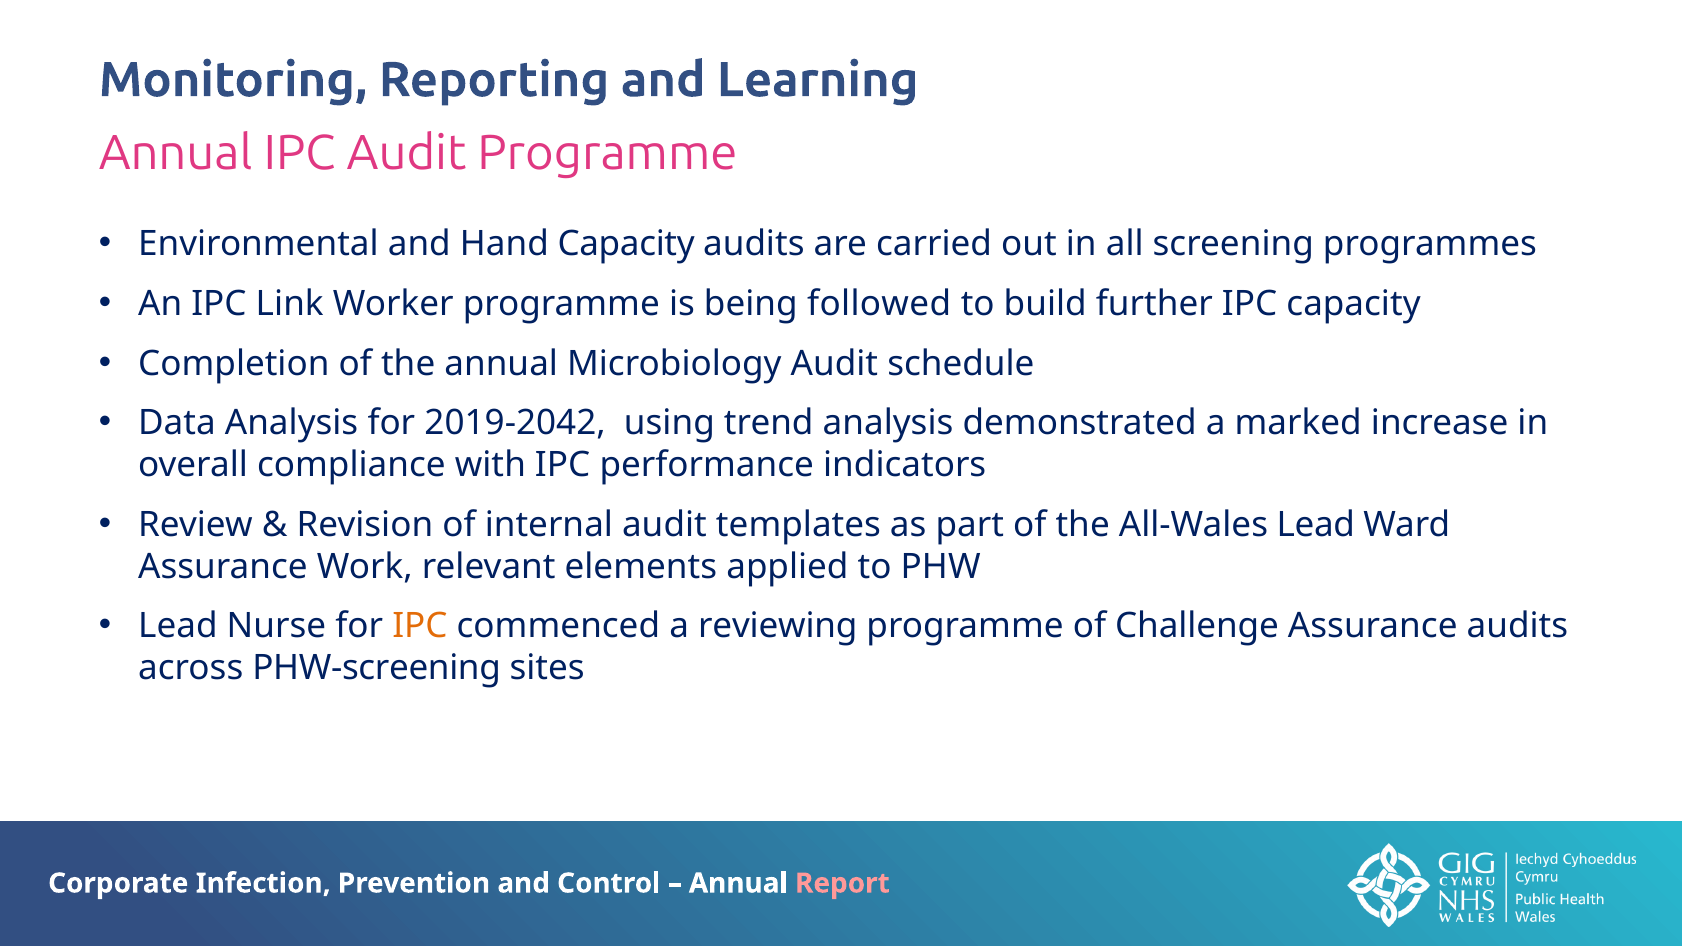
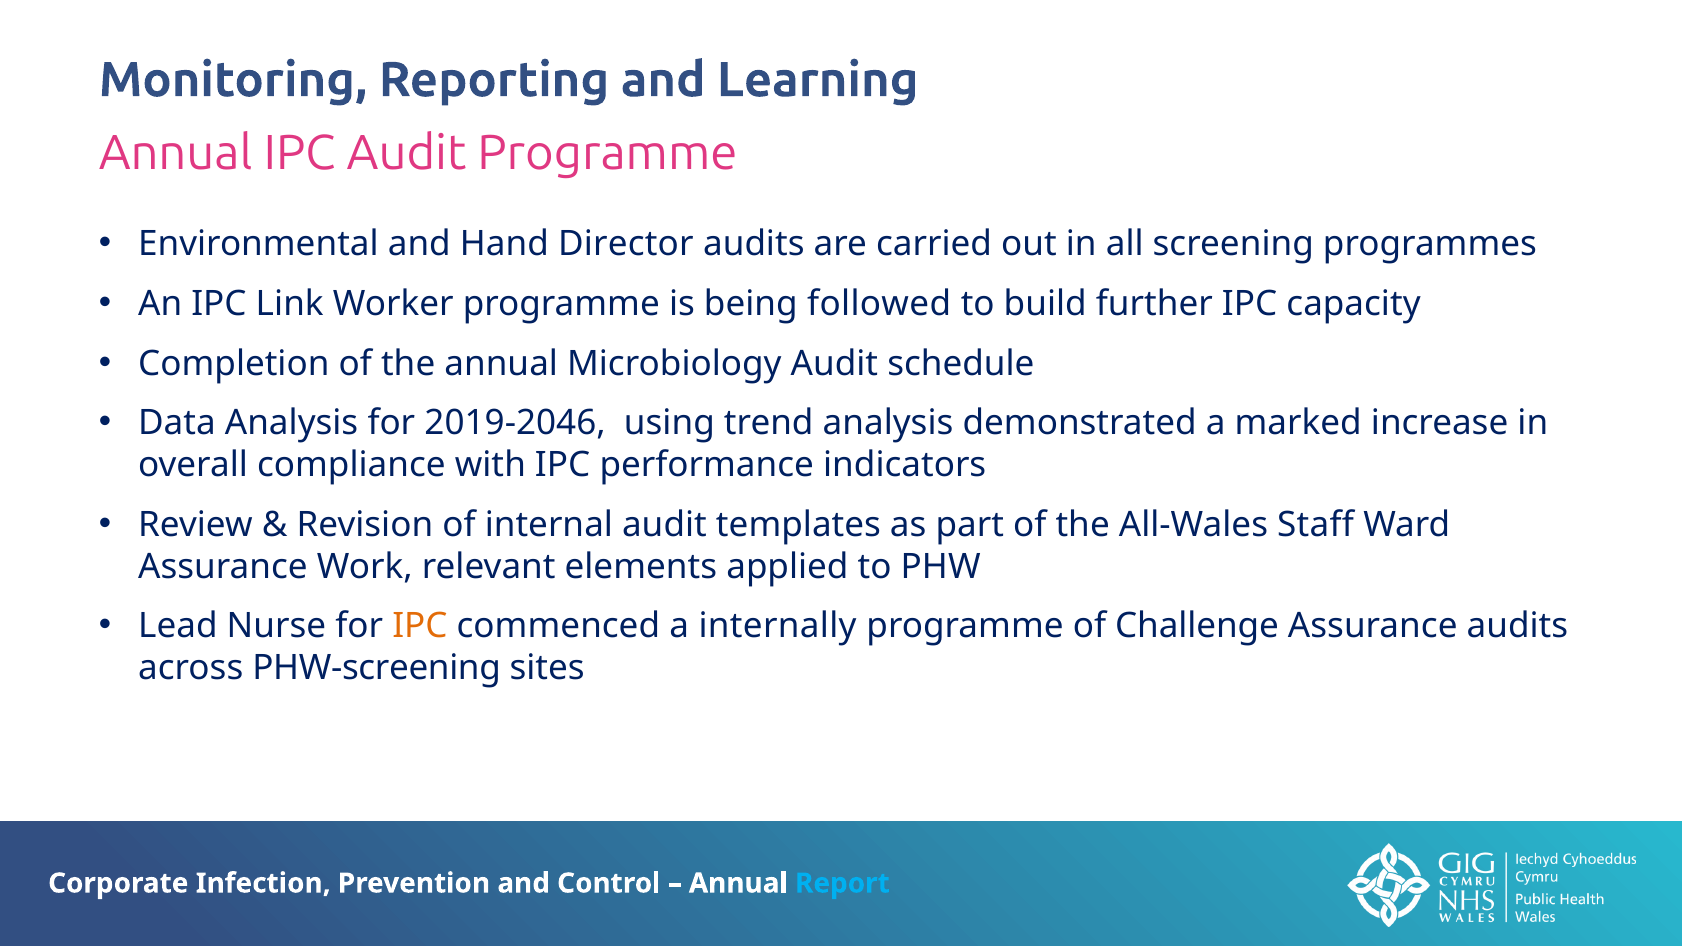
Hand Capacity: Capacity -> Director (626, 244)
2019-2042: 2019-2042 -> 2019-2046 (515, 423)
All-Wales Lead: Lead -> Staff (1316, 525)
reviewing: reviewing -> internally (778, 626)
Report colour: pink -> light blue (842, 883)
